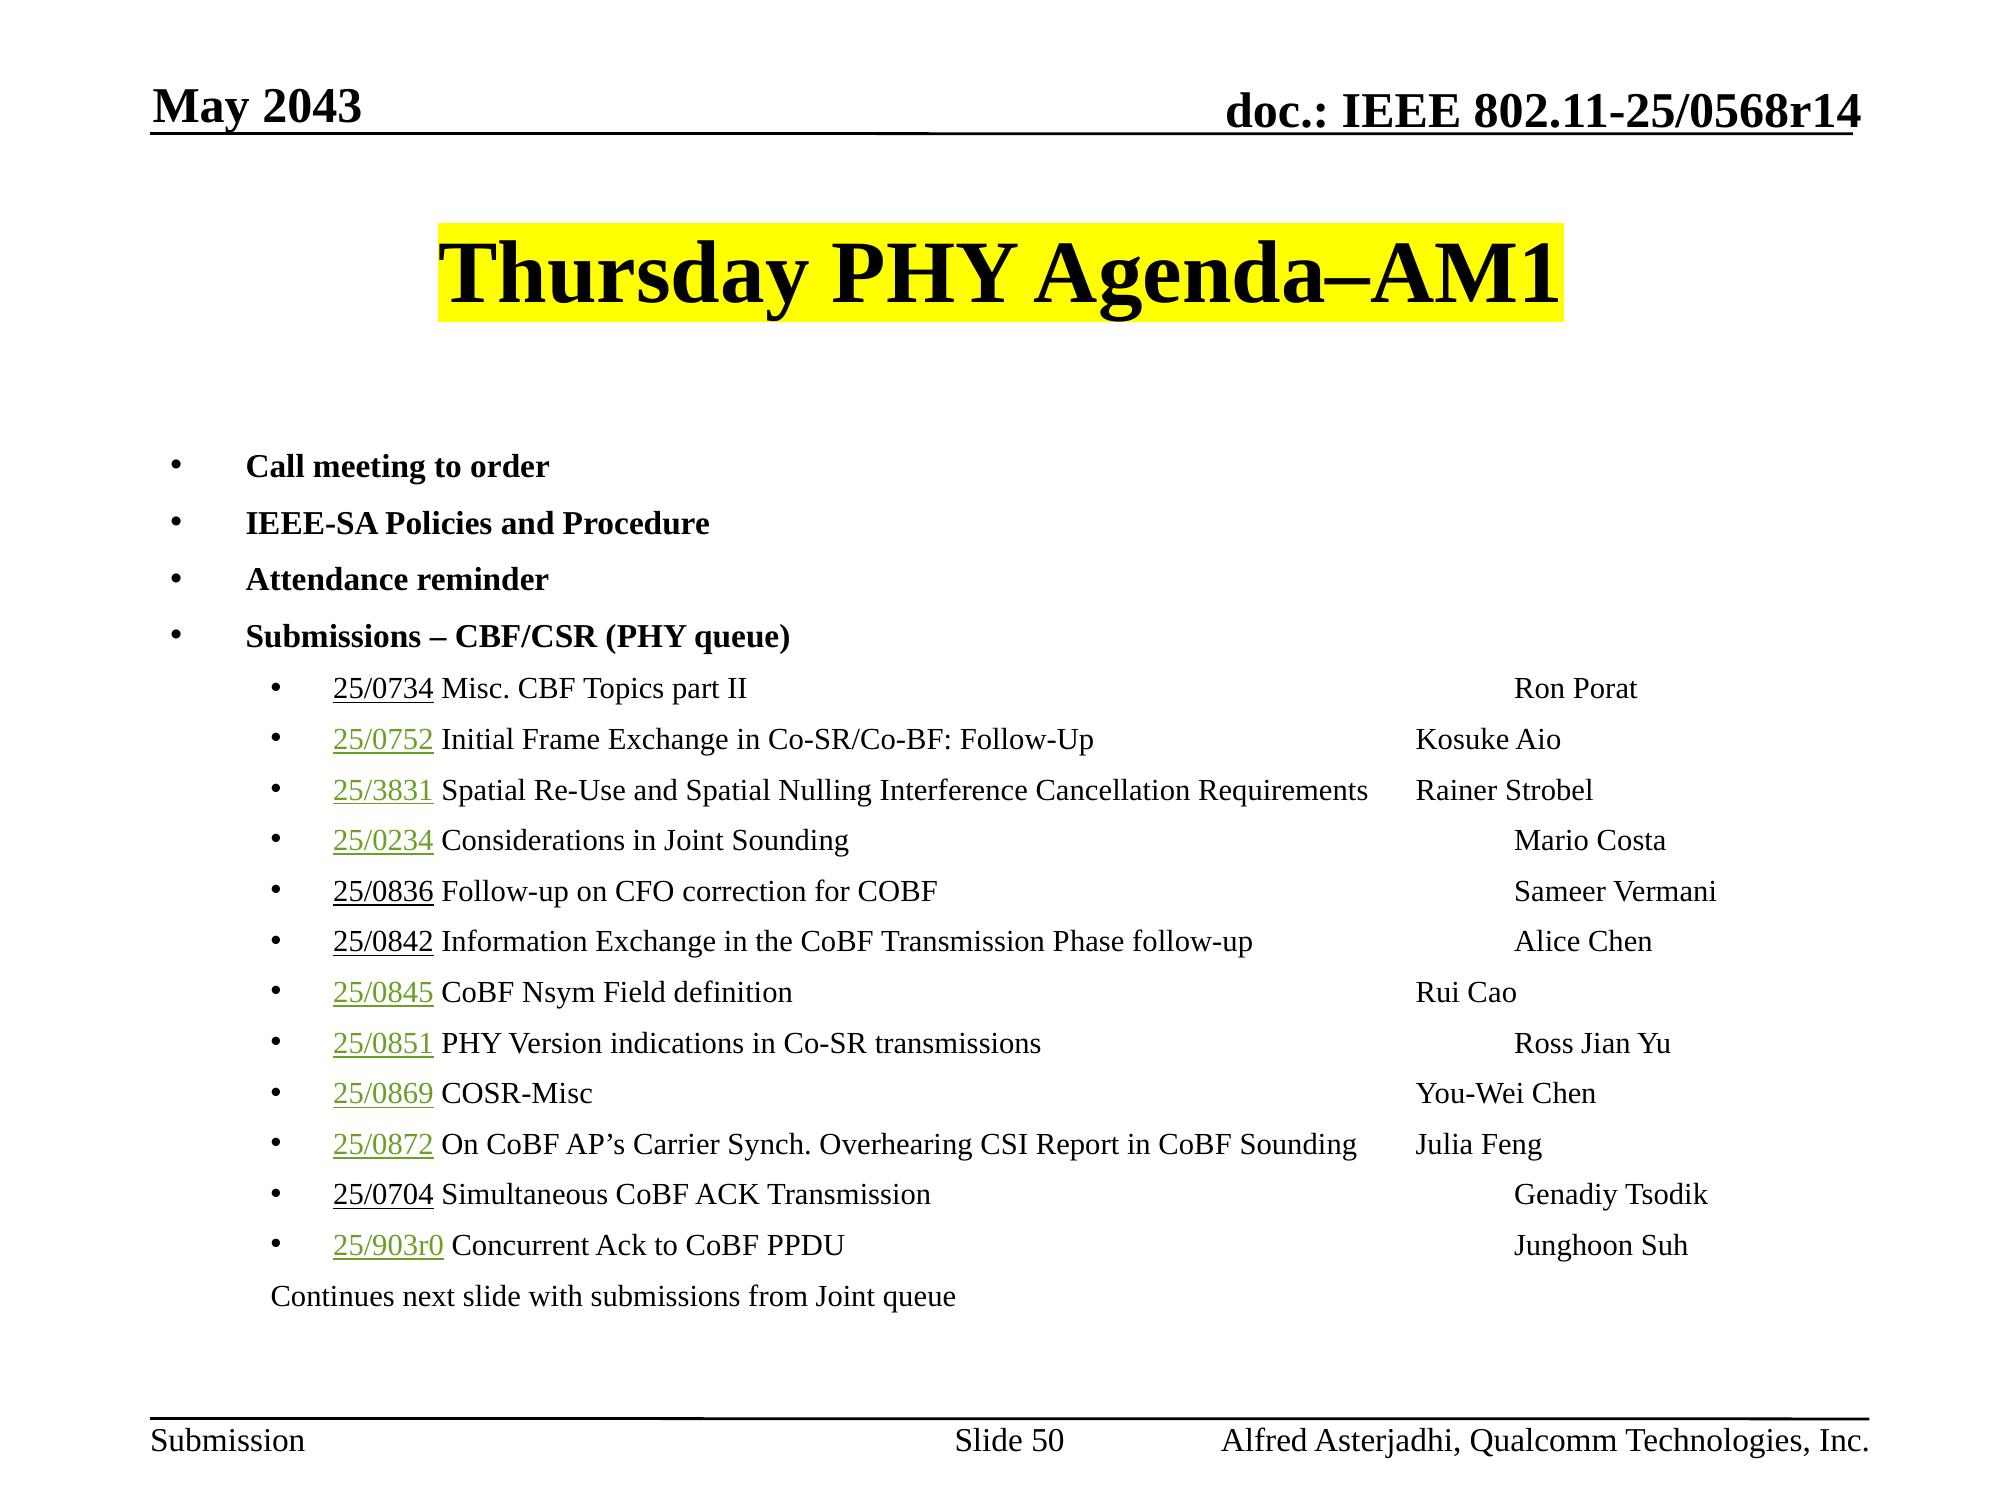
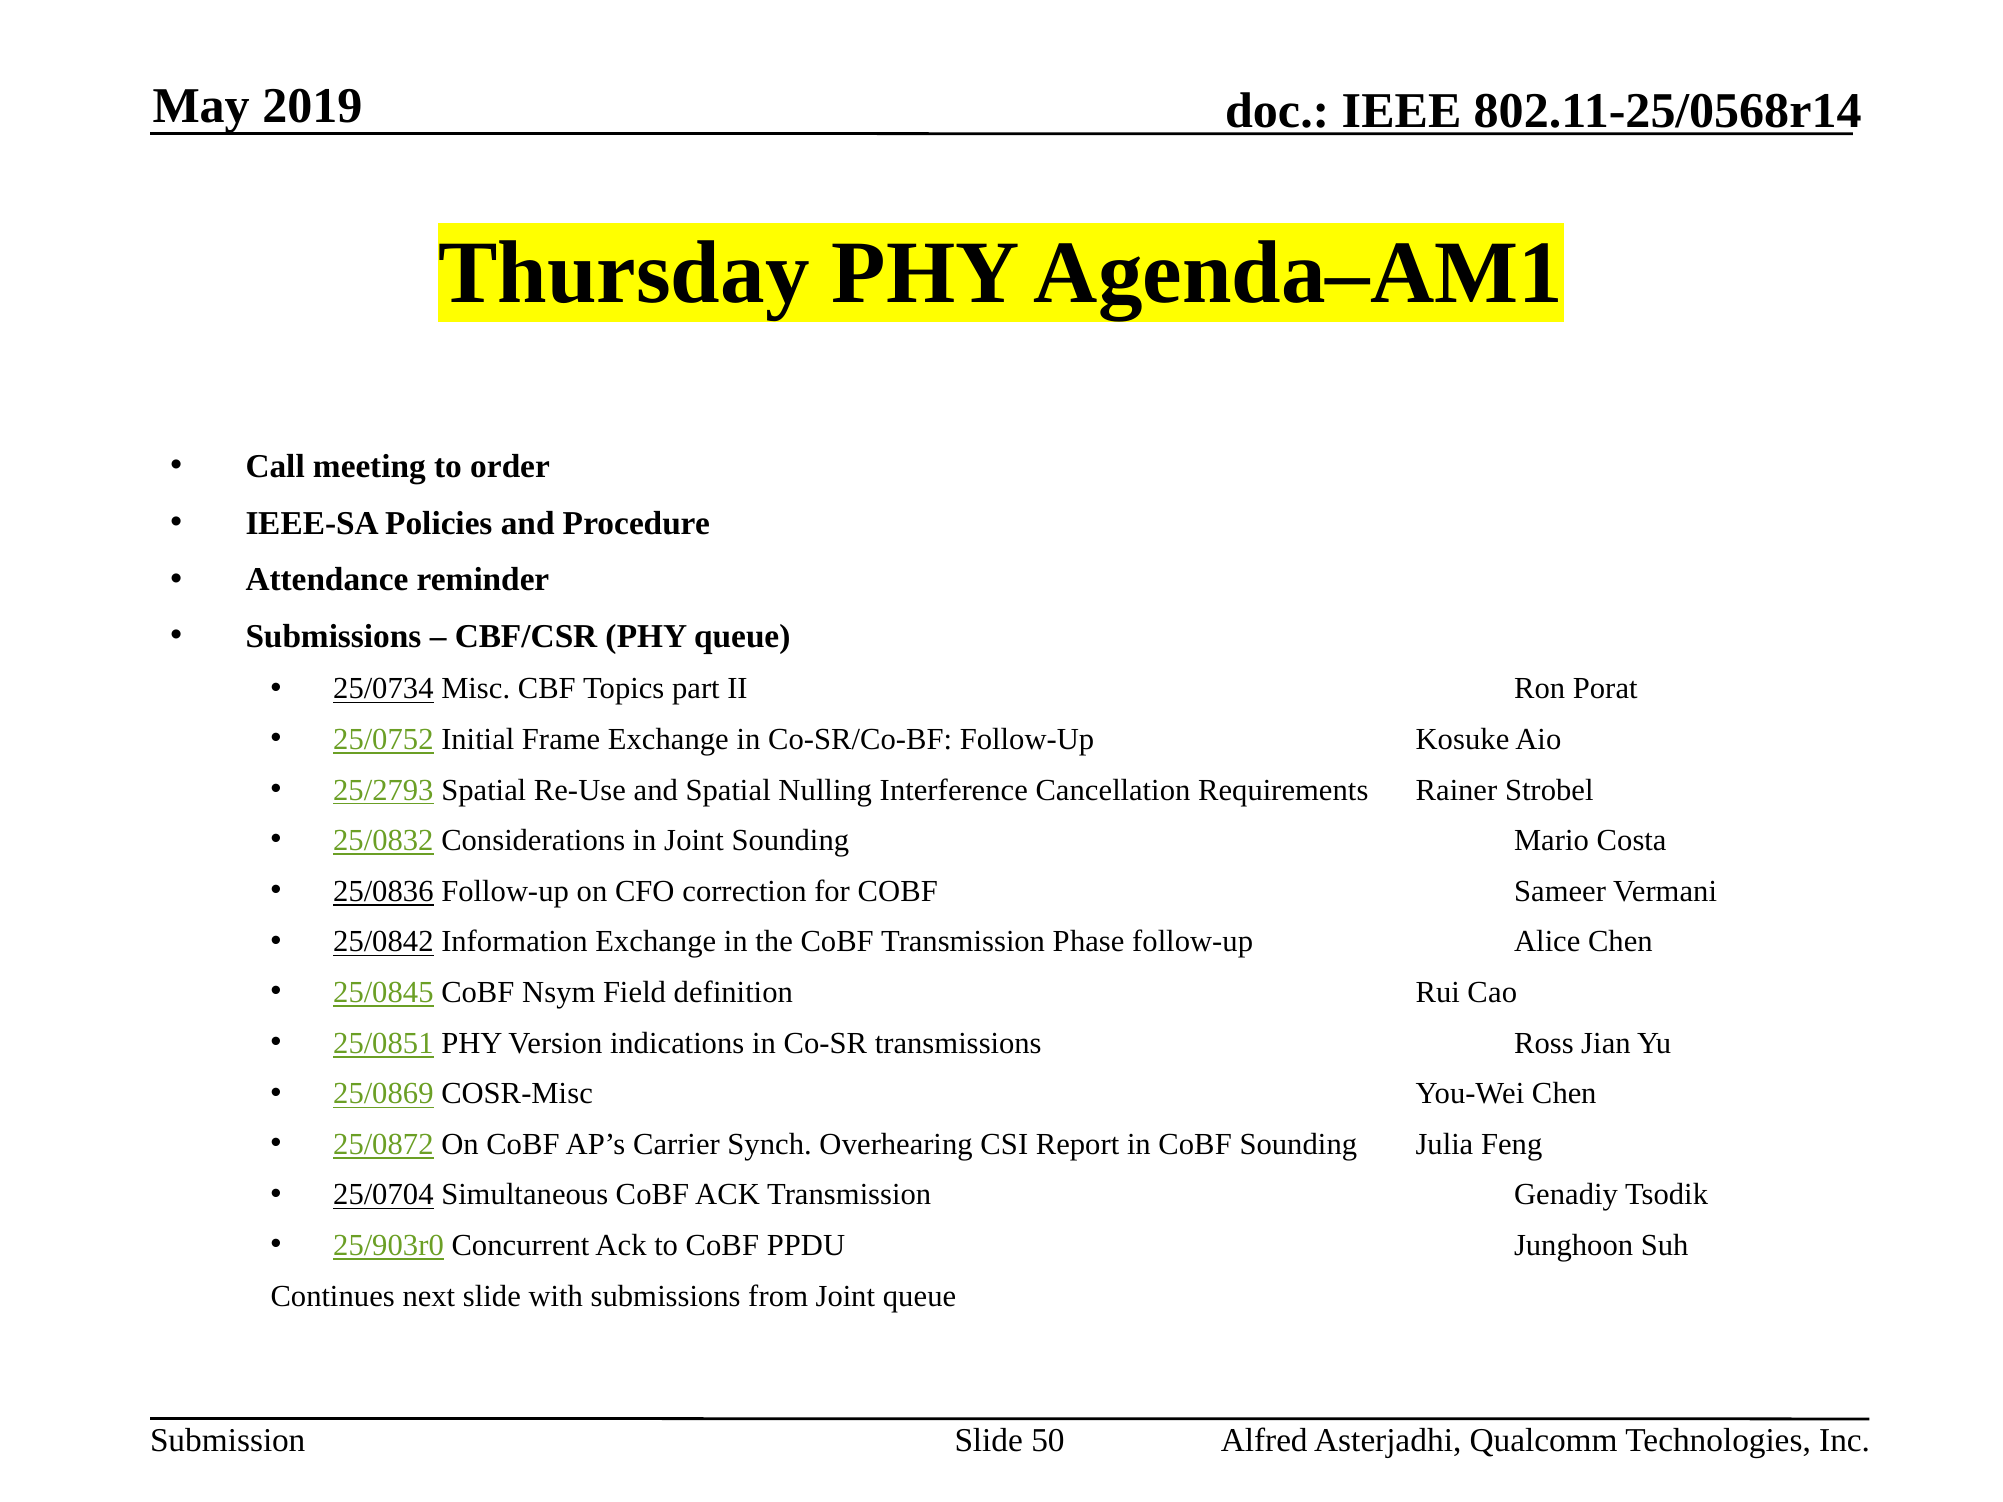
2043: 2043 -> 2019 (312, 106)
25/3831: 25/3831 -> 25/2793 (383, 790)
25/0234: 25/0234 -> 25/0832 (383, 841)
